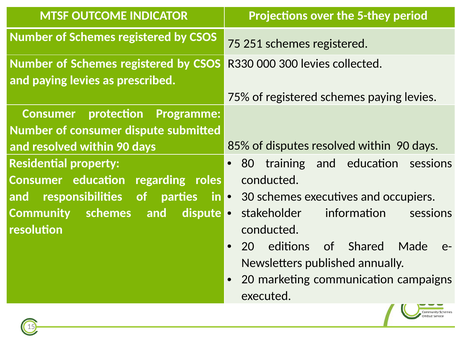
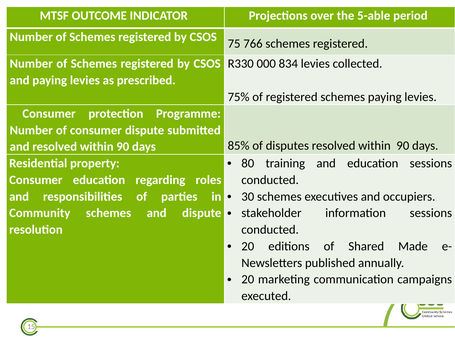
5-they: 5-they -> 5-able (374, 16)
251: 251 -> 766 (253, 44)
300: 300 -> 834 (288, 64)
